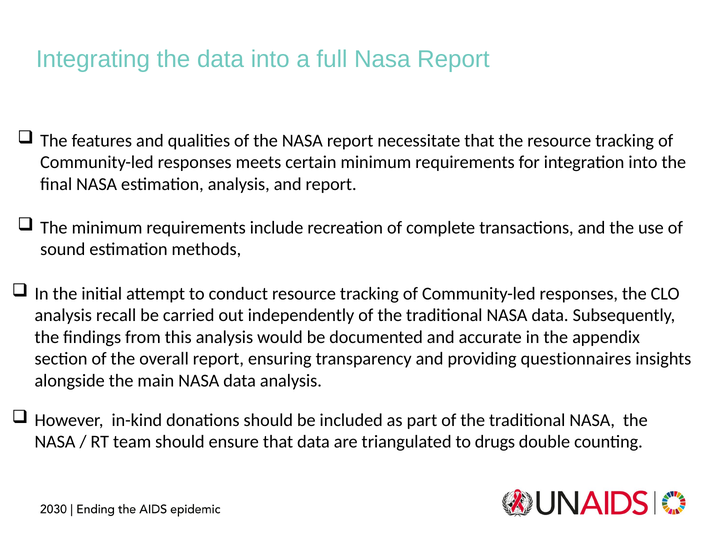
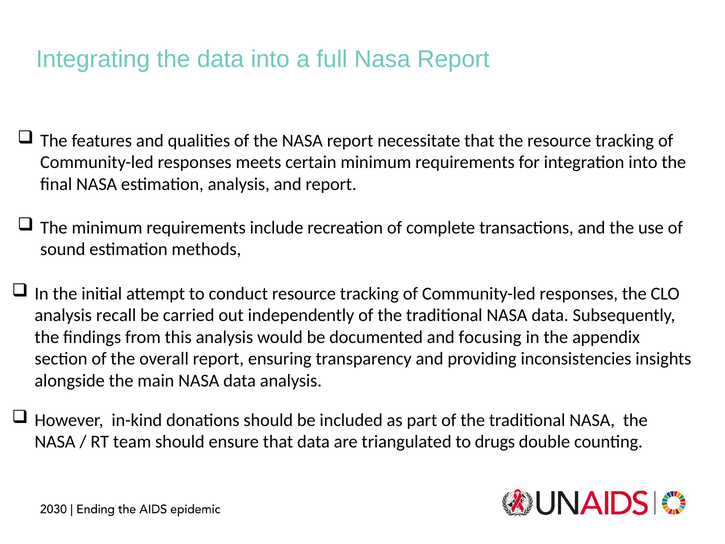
accurate: accurate -> focusing (490, 337)
questionnaires: questionnaires -> inconsistencies (576, 359)
